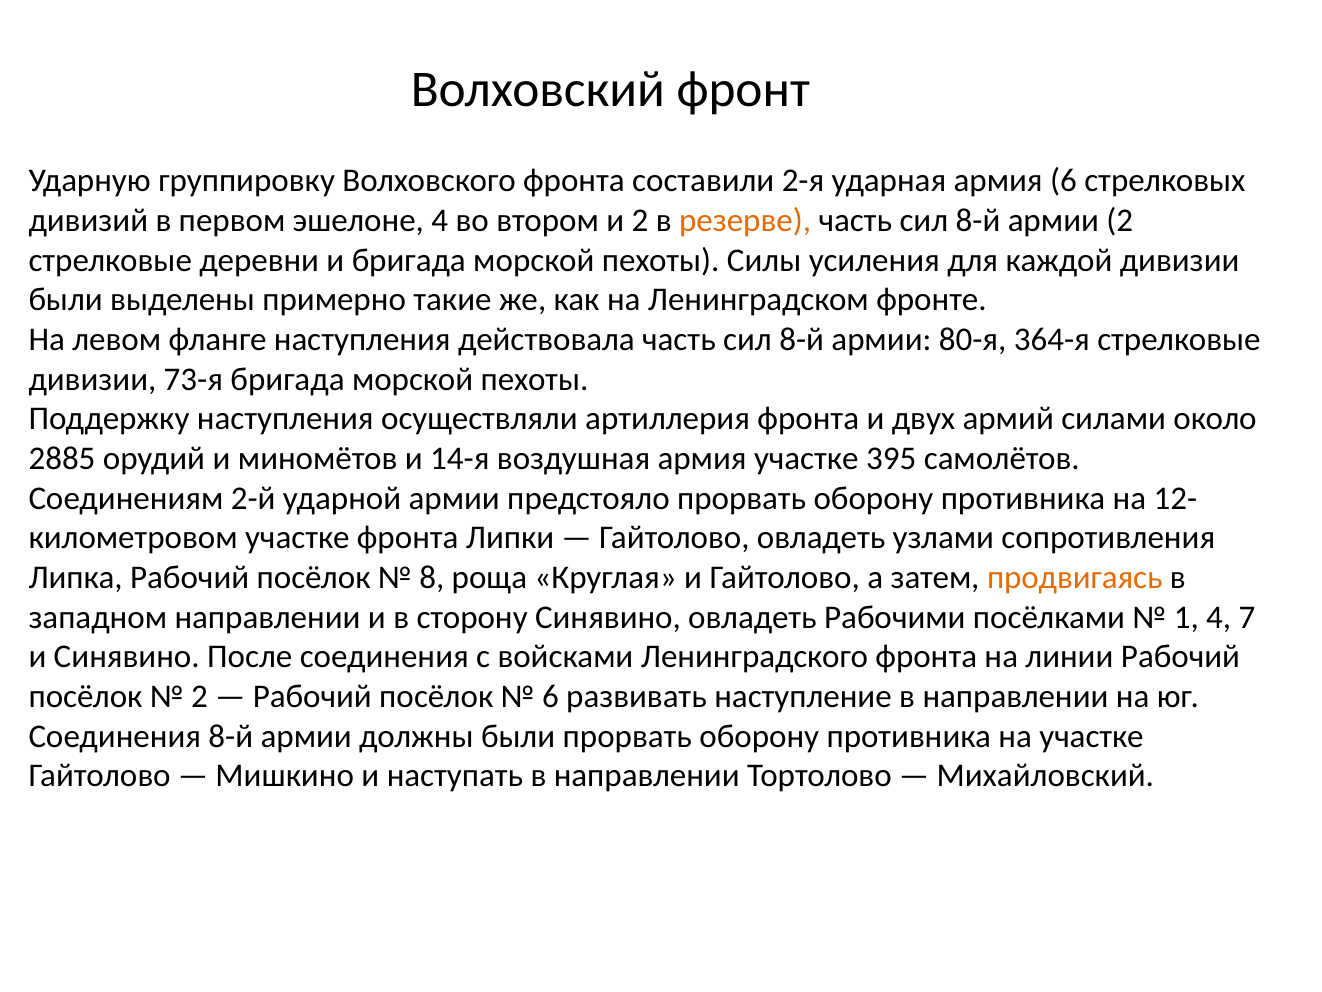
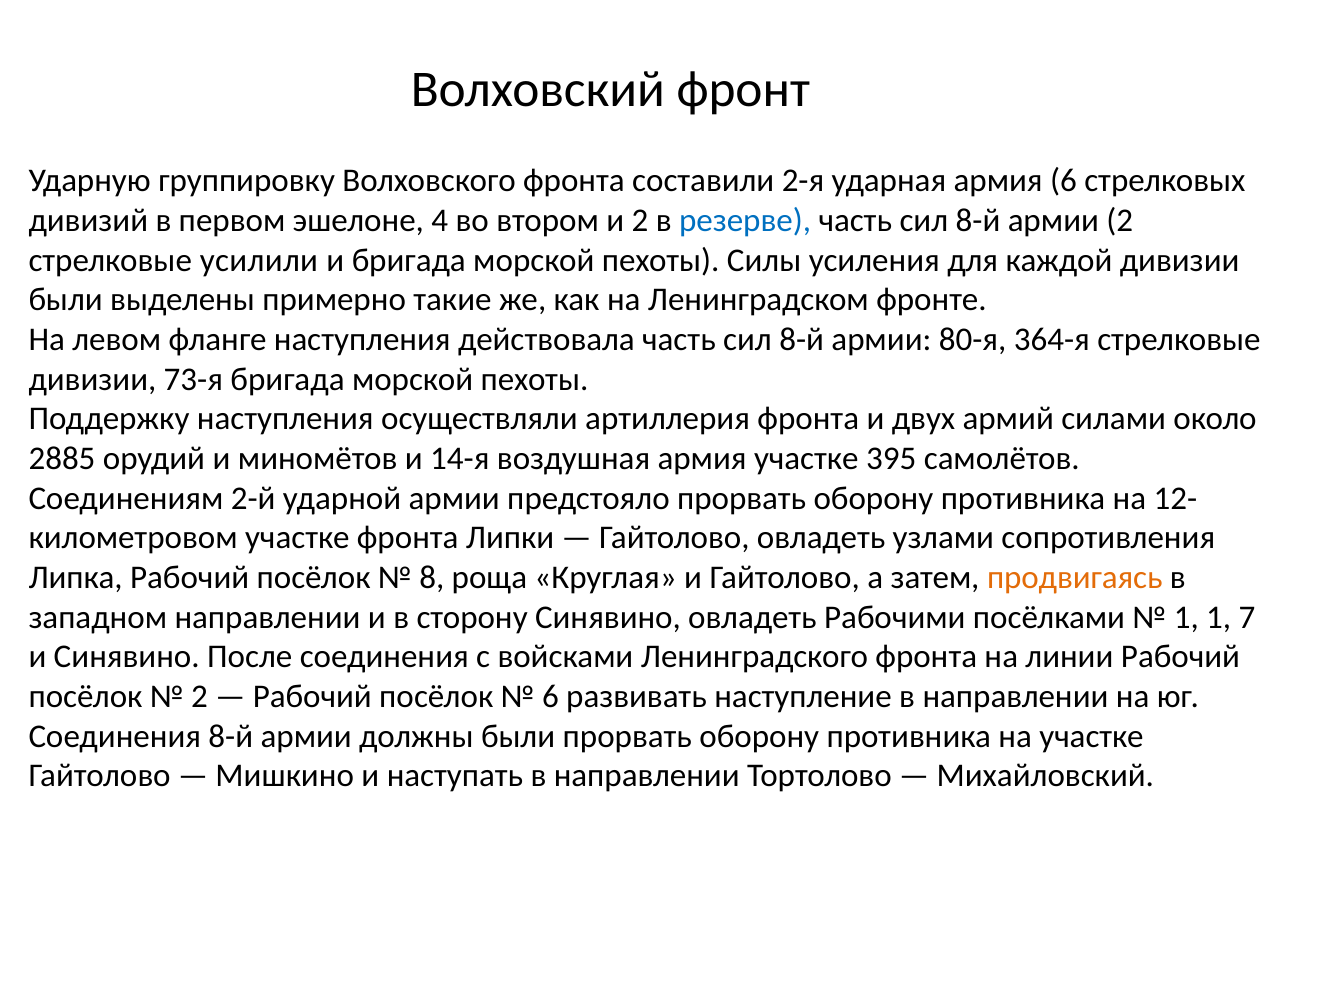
резерве colour: orange -> blue (745, 220)
деревни: деревни -> усилили (259, 260)
1 4: 4 -> 1 (1219, 617)
